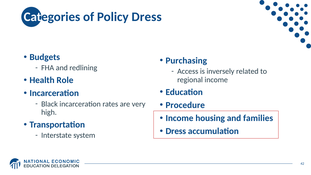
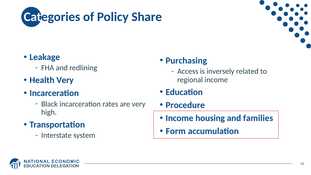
Policy Dress: Dress -> Share (147, 17)
Budgets: Budgets -> Leakage (45, 57)
Health Role: Role -> Very (65, 80)
Dress: Dress -> Form (176, 131)
